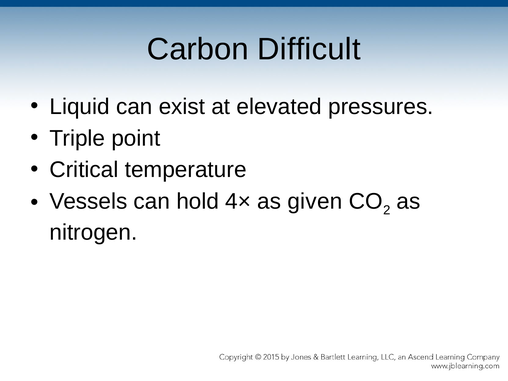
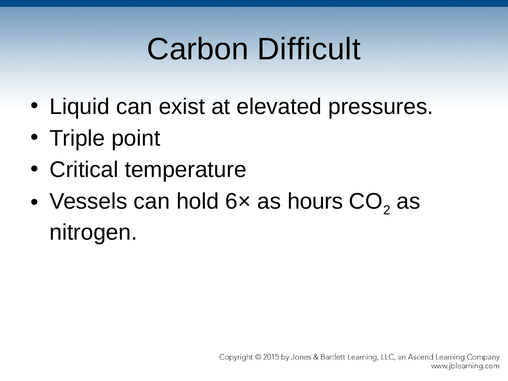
4×: 4× -> 6× (238, 202)
given: given -> hours (315, 202)
